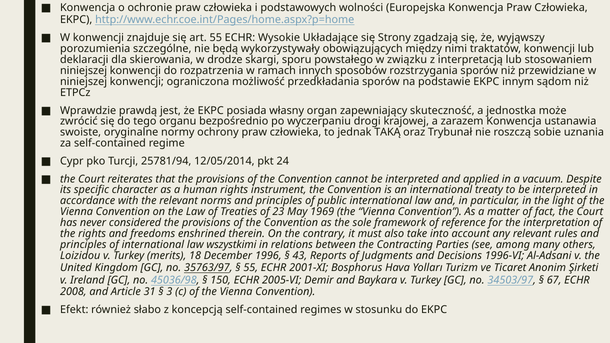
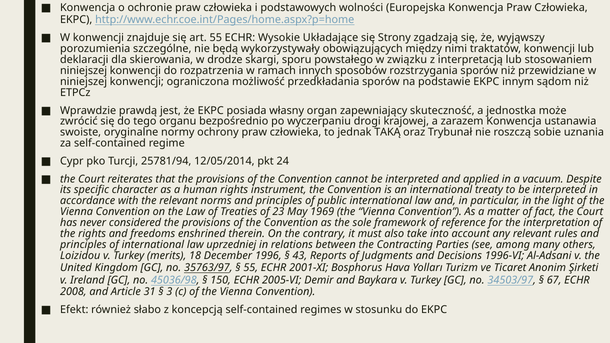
wszystkimi: wszystkimi -> uprzedniej (231, 245)
